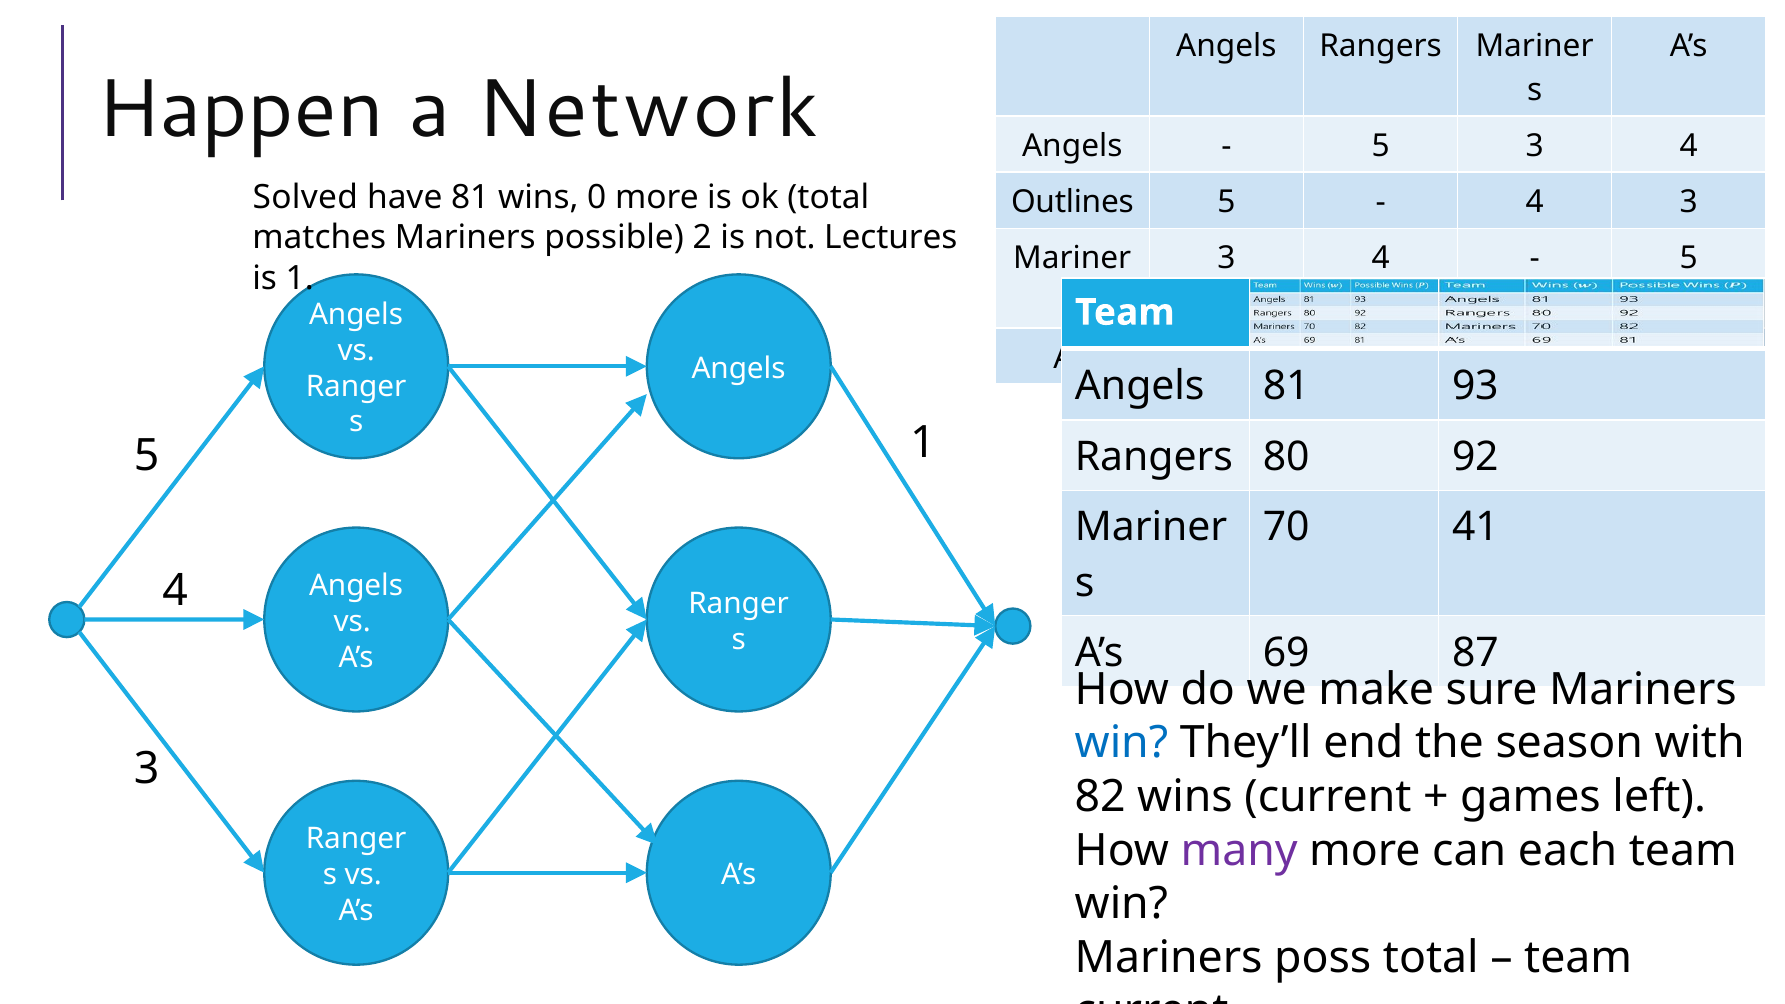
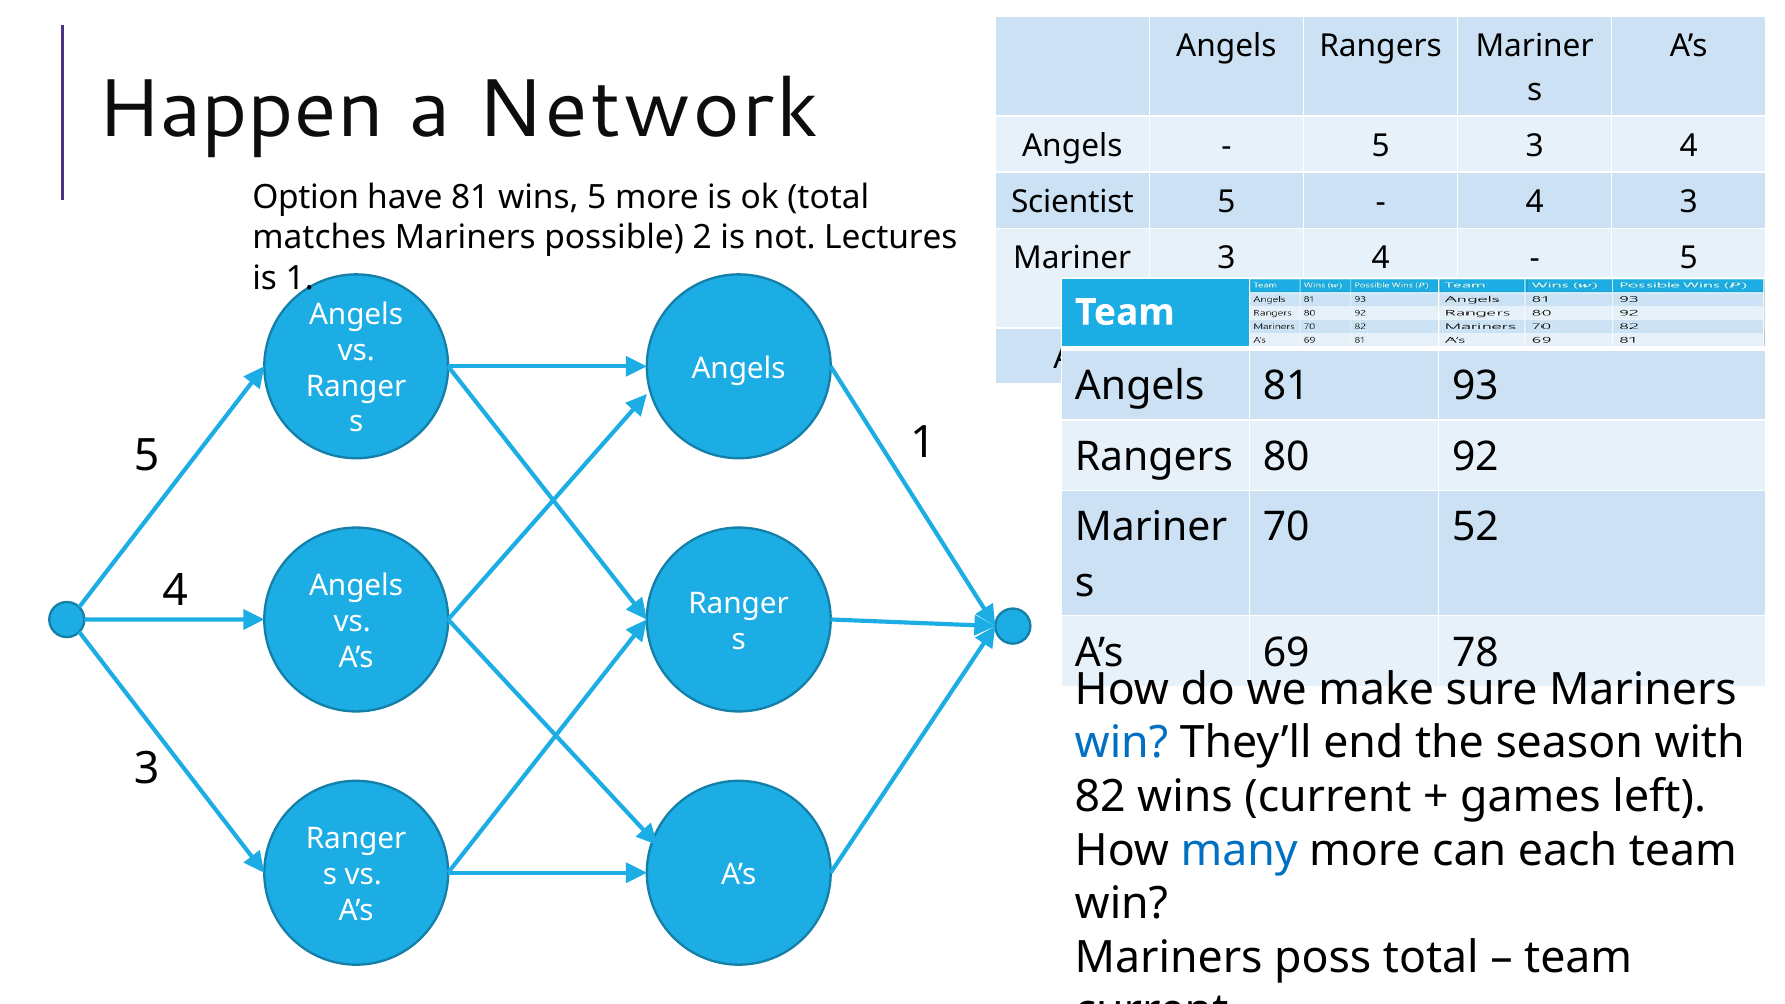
Solved: Solved -> Option (306, 198)
wins 0: 0 -> 5 (597, 198)
Outlines: Outlines -> Scientist (1072, 202)
41: 41 -> 52 (1475, 528)
87: 87 -> 78 (1475, 653)
many colour: purple -> blue (1239, 850)
